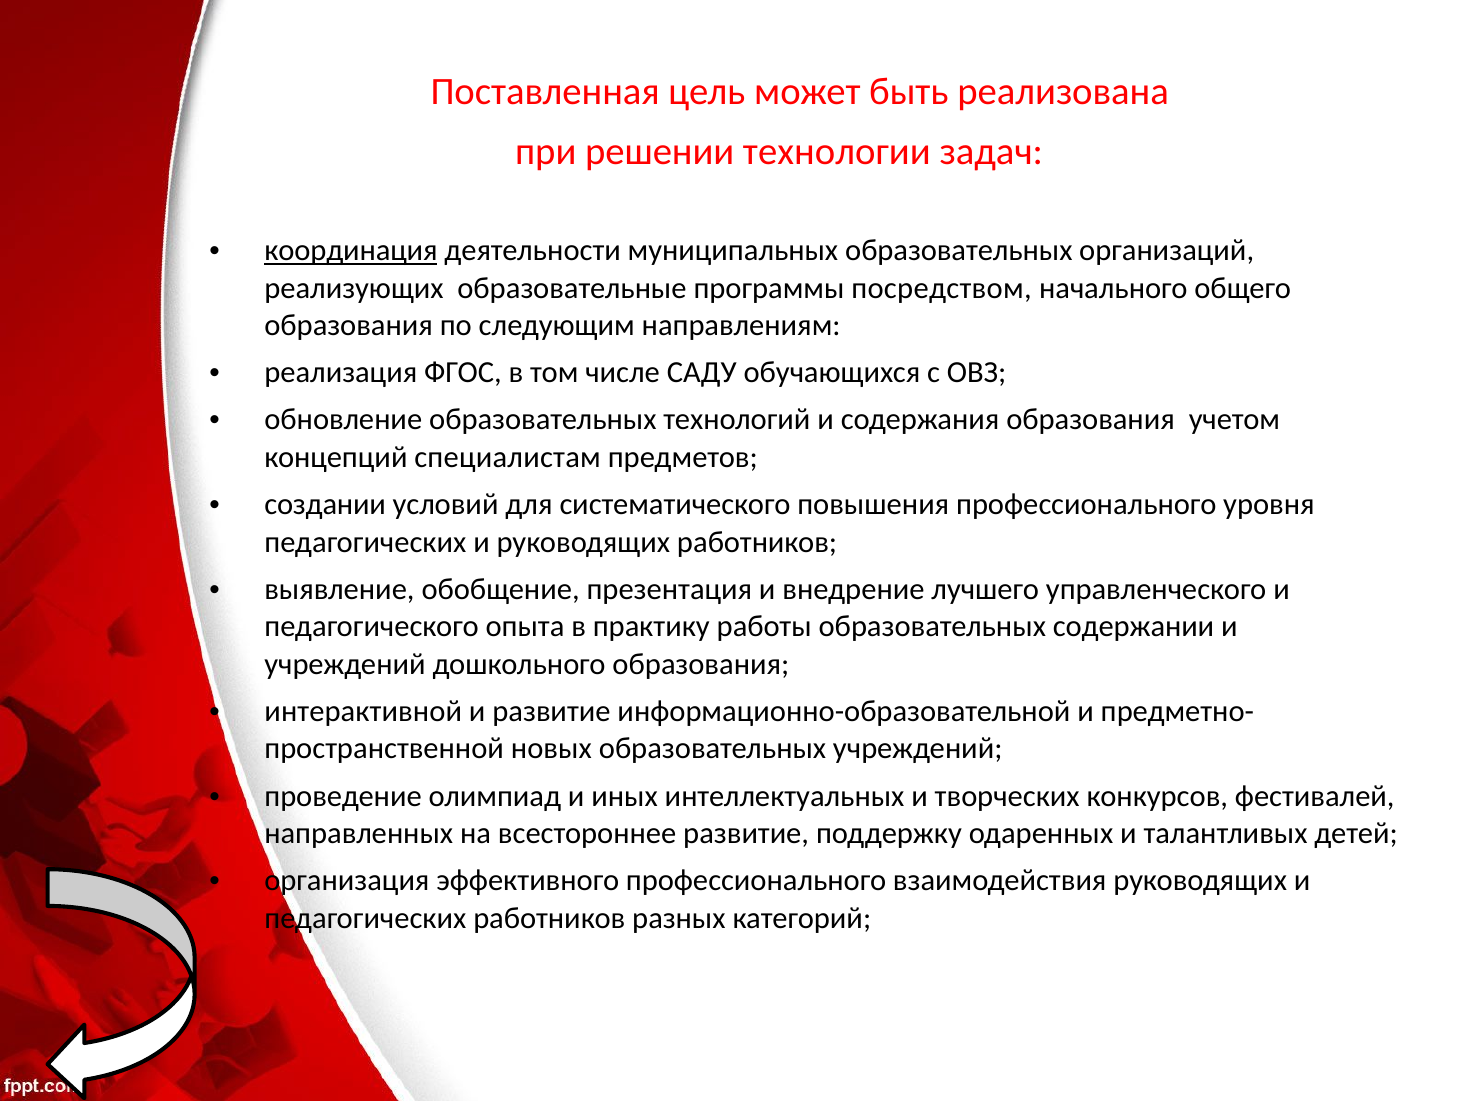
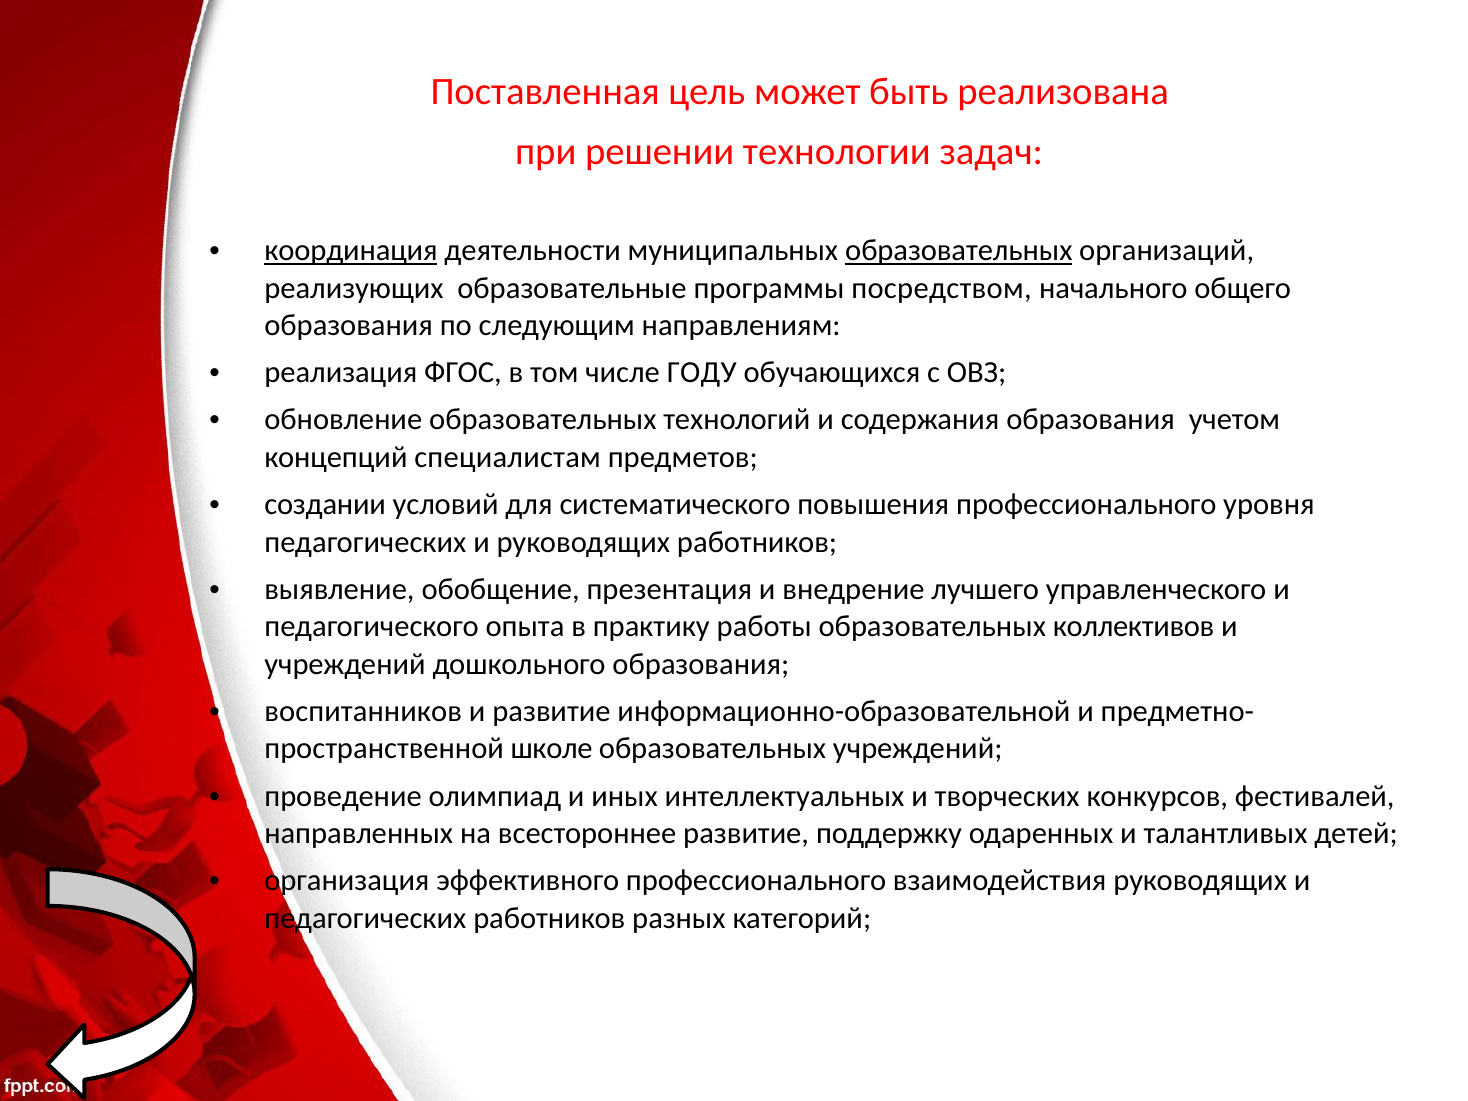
образовательных underline: none -> present (959, 251)
САДУ: САДУ -> ГОДУ (702, 373)
содержании: содержании -> коллективов (1134, 627)
интерактивной: интерактивной -> воспитанников (363, 711)
новых: новых -> школе (552, 749)
